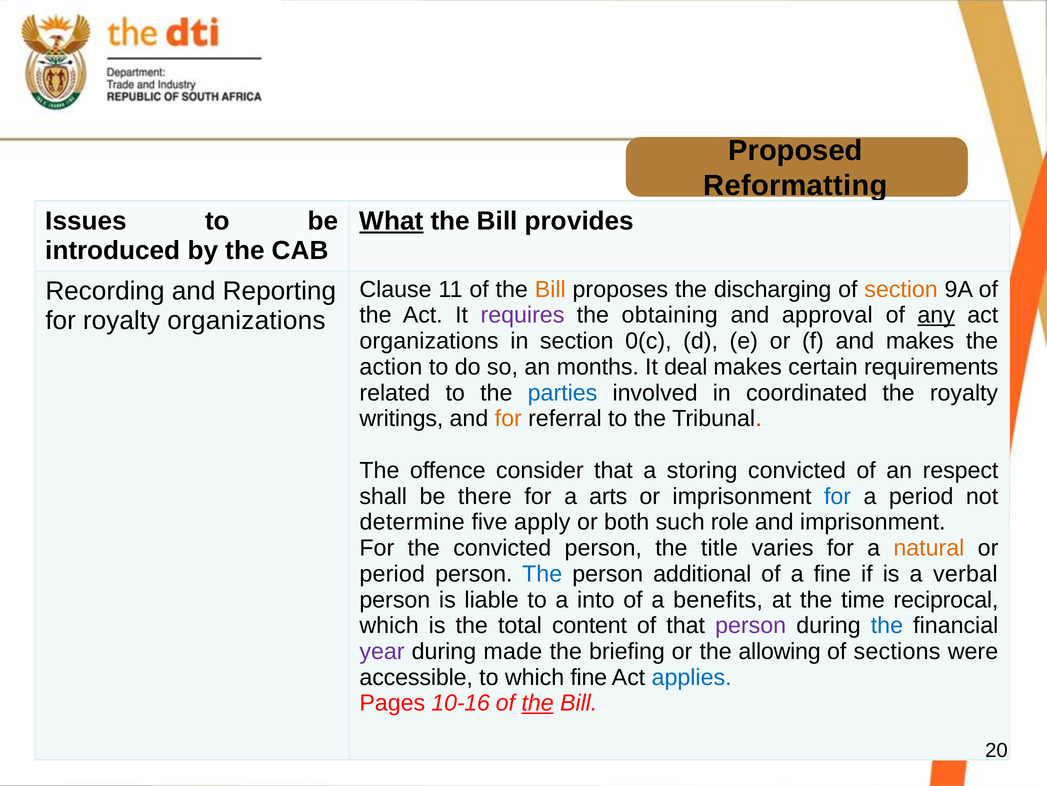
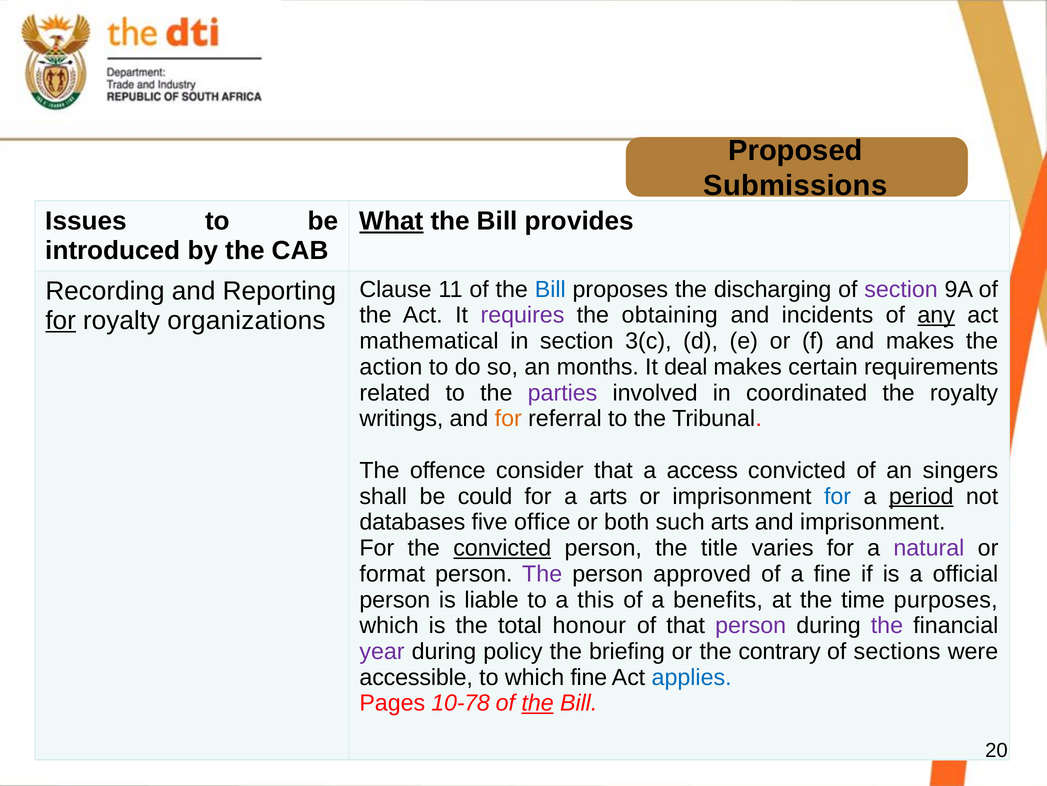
Reformatting: Reformatting -> Submissions (795, 185)
Bill colour: orange -> blue (550, 289)
section colour: orange -> purple (901, 289)
approval: approval -> incidents (827, 315)
for underline: none -> present (61, 320)
organizations: organizations -> mathematical (429, 341)
0(c: 0(c -> 3(c (648, 341)
parties colour: blue -> purple (563, 392)
storing: storing -> access (702, 470)
respect: respect -> singers (960, 470)
there: there -> could (485, 496)
period underline: none -> present (921, 496)
determine: determine -> databases (412, 522)
apply: apply -> office (542, 522)
such role: role -> arts (730, 522)
convicted underline: none -> present (502, 548)
natural colour: orange -> purple (929, 548)
period: period -> format (392, 573)
The colour: blue -> purple (542, 573)
additional: additional -> approved (702, 573)
verbal: verbal -> official (965, 573)
into: into -> this (596, 599)
reciprocal: reciprocal -> purposes (946, 599)
content: content -> honour (589, 625)
the colour: blue -> purple (887, 625)
made: made -> policy (513, 651)
allowing: allowing -> contrary (780, 651)
10-16: 10-16 -> 10-78 (461, 703)
